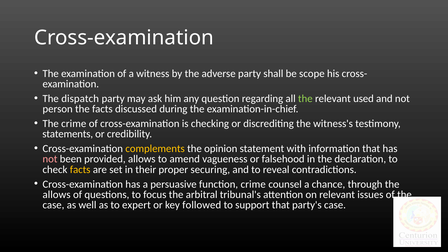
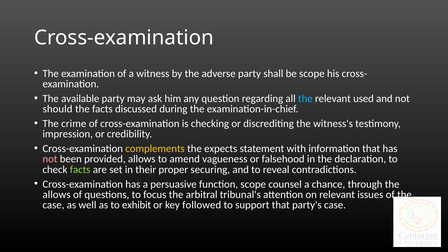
dispatch: dispatch -> available (80, 99)
the colour: light green -> light blue (305, 99)
person: person -> should (58, 109)
statements: statements -> impression (68, 134)
opinion: opinion -> expects (221, 149)
facts colour: yellow -> light green (80, 170)
function crime: crime -> scope (253, 184)
expert: expert -> exhibit (137, 205)
